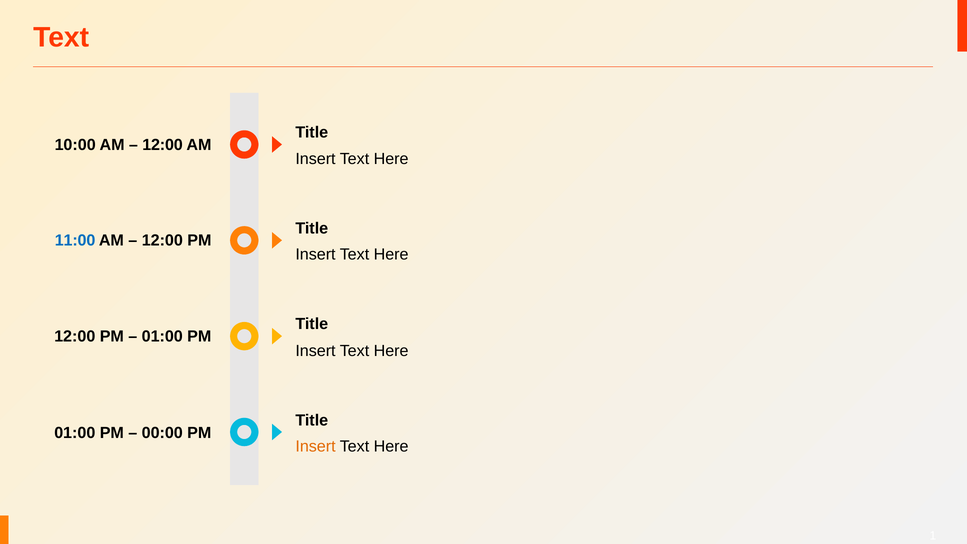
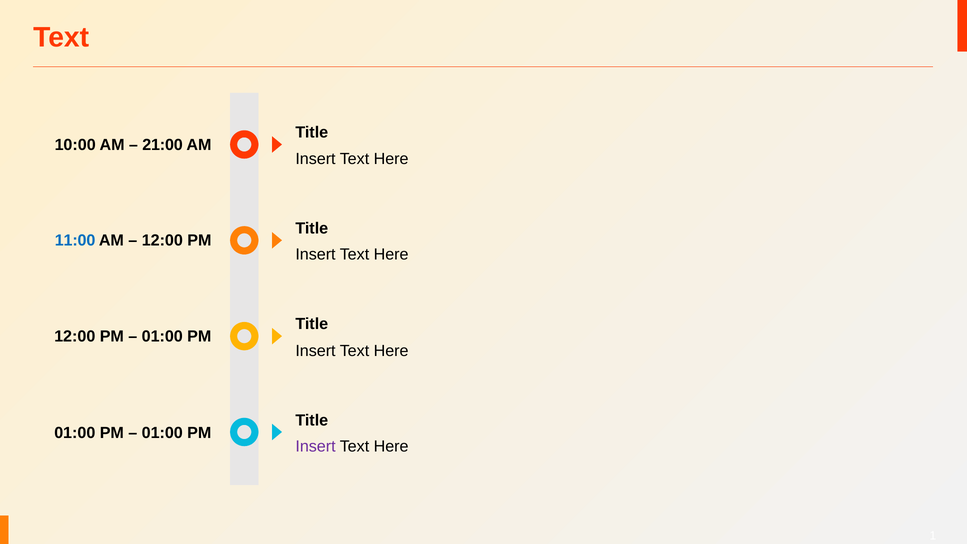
12:00: 12:00 -> 21:00 (163, 145)
00:00: 00:00 -> 01:00 (162, 433)
Insert colour: orange -> purple (316, 447)
